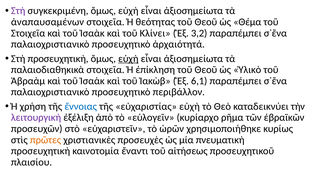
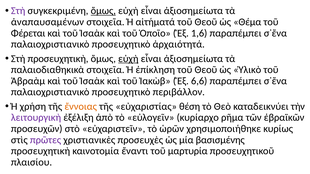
ὅμως underline: none -> present (103, 11)
θεότητας: θεότητας -> αἰτήματά (155, 22)
Στοιχεῖα: Στοιχεῖα -> Φέρεται (28, 33)
Κλίνει: Κλίνει -> Ὁποῖο (155, 33)
3,2: 3,2 -> 1,6 (199, 33)
6,1: 6,1 -> 6,6 (199, 81)
ἔννοιας colour: blue -> orange (81, 107)
εὐχαριστίας εὐχὴ: εὐχὴ -> θέση (190, 107)
πρῶτες colour: orange -> purple (46, 140)
πνευματικὴ: πνευματικὴ -> βασισμένης (220, 140)
αἰτήσεως: αἰτήσεως -> μαρτυρία (188, 151)
